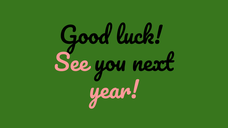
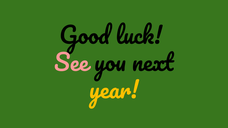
year colour: pink -> yellow (114, 91)
